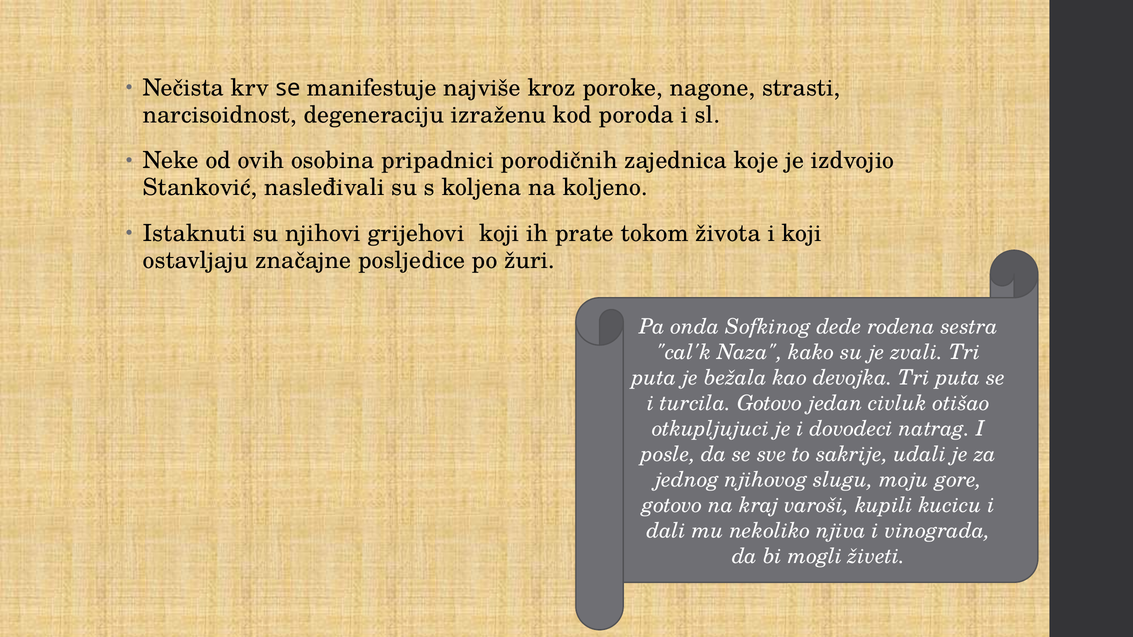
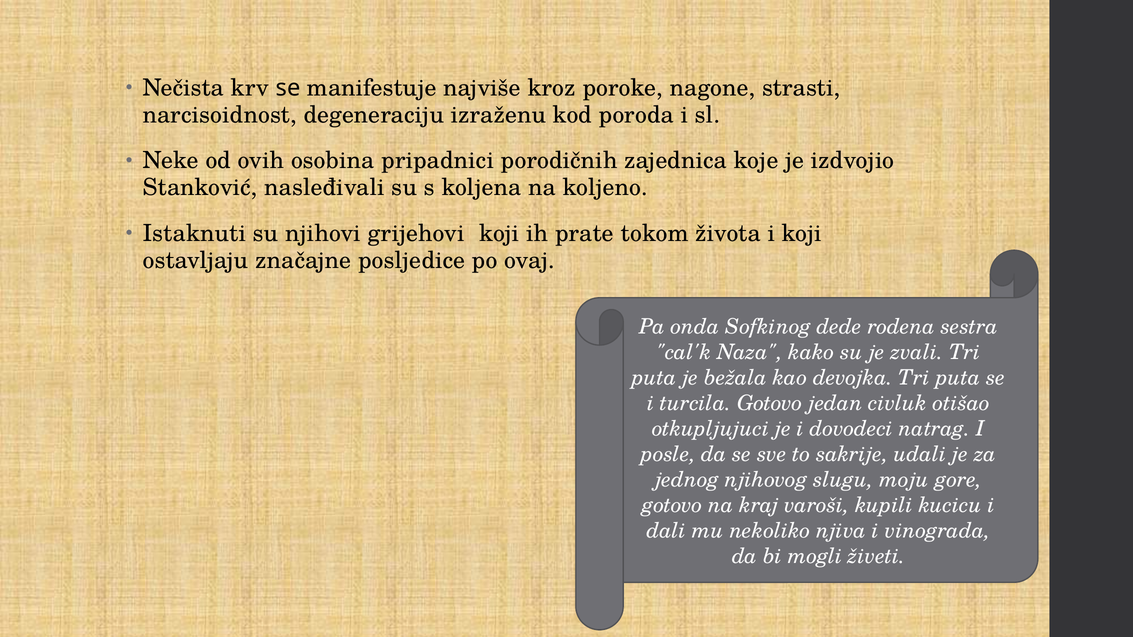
žuri: žuri -> ovaj (530, 260)
